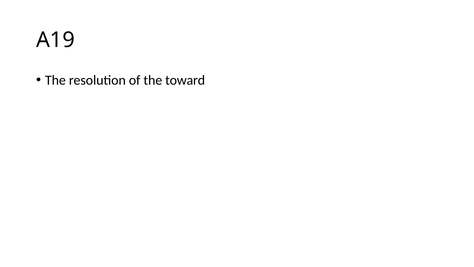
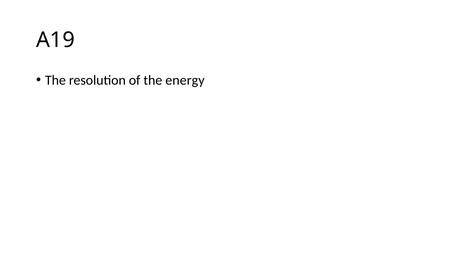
toward: toward -> energy (185, 80)
